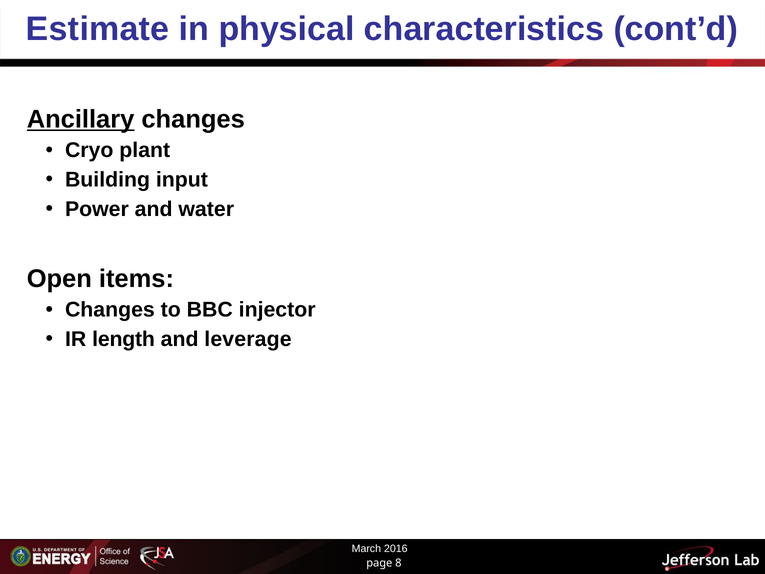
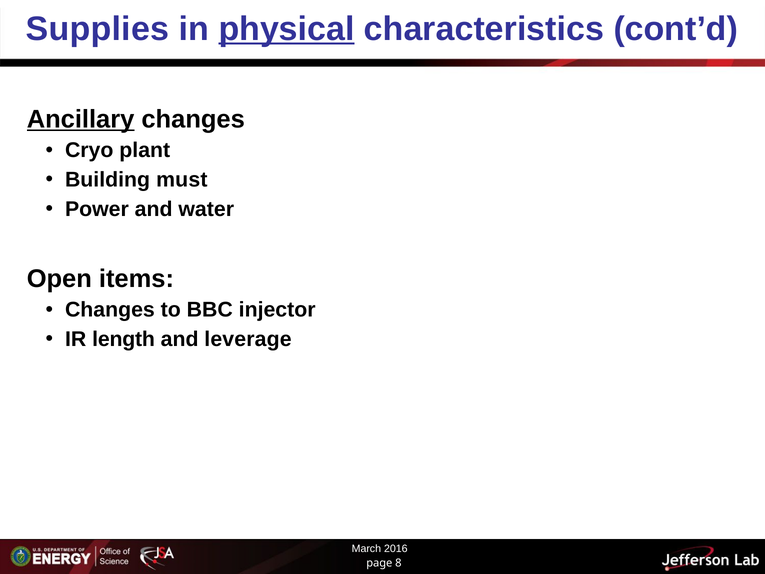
Estimate: Estimate -> Supplies (98, 29)
physical underline: none -> present (287, 29)
input: input -> must (182, 180)
